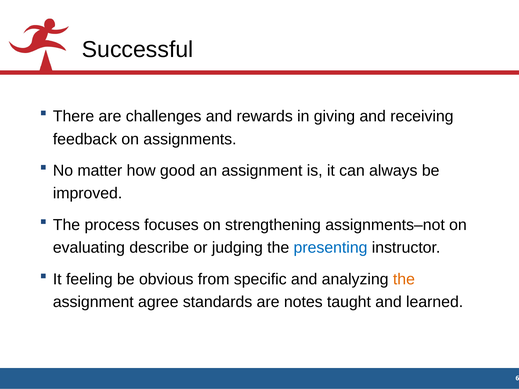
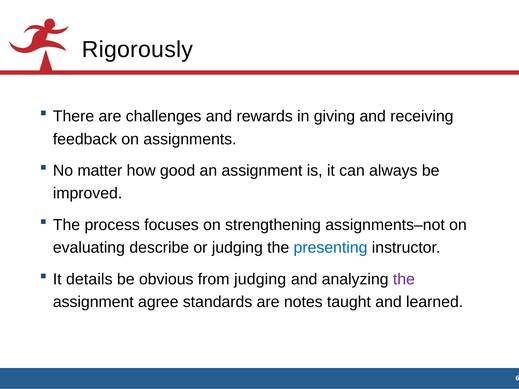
Successful: Successful -> Rigorously (137, 50)
feeling: feeling -> details (89, 279)
from specific: specific -> judging (260, 279)
the colour: orange -> purple (404, 279)
